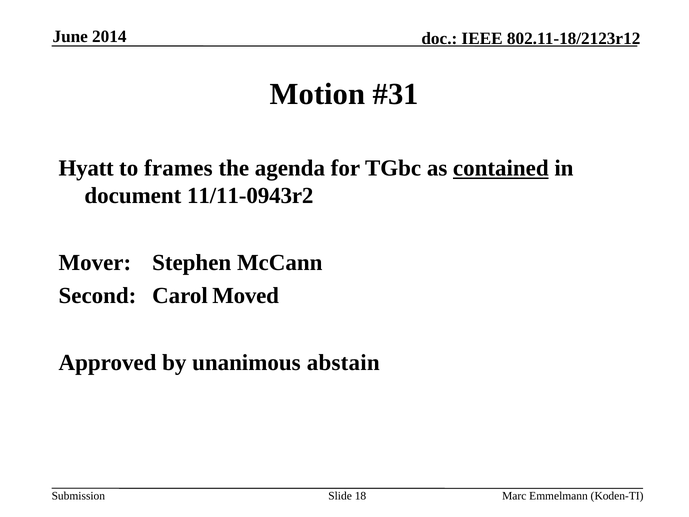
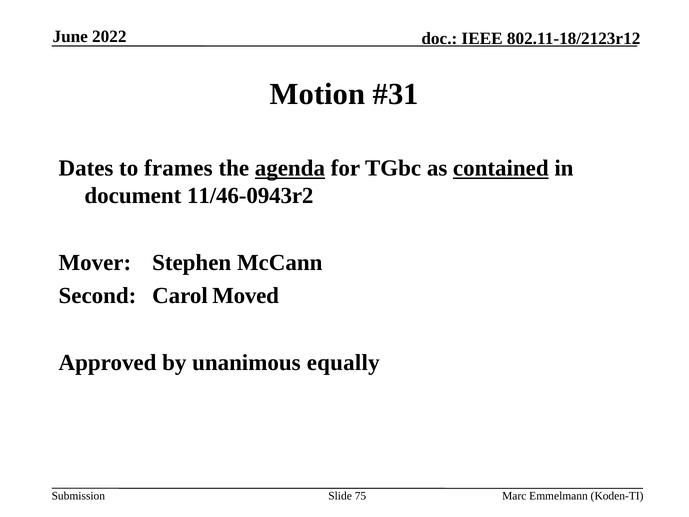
2014: 2014 -> 2022 (109, 37)
Hyatt: Hyatt -> Dates (86, 168)
agenda underline: none -> present (290, 168)
11/11-0943r2: 11/11-0943r2 -> 11/46-0943r2 (250, 196)
abstain: abstain -> equally (343, 362)
18: 18 -> 75 (360, 496)
